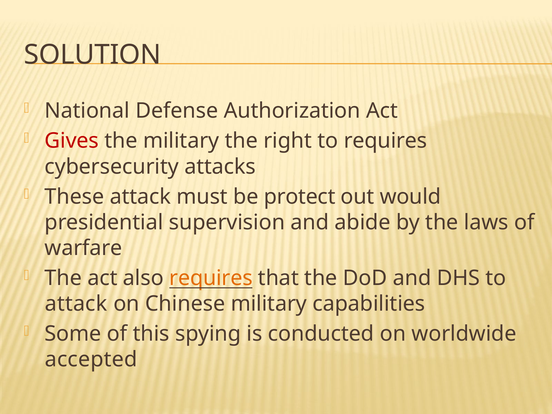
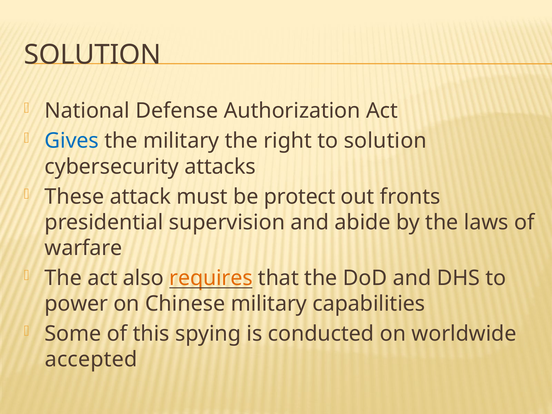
Gives colour: red -> blue (72, 141)
to requires: requires -> solution (385, 141)
would: would -> fronts (410, 197)
attack: attack -> power (76, 304)
